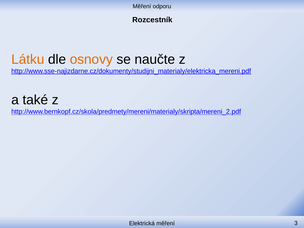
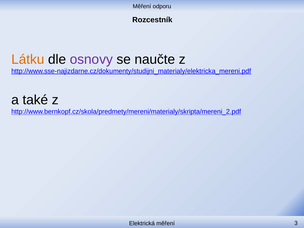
osnovy colour: orange -> purple (91, 59)
